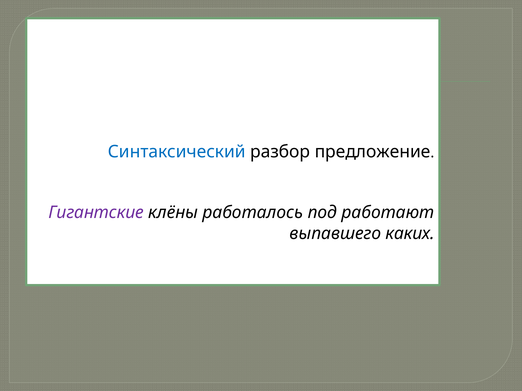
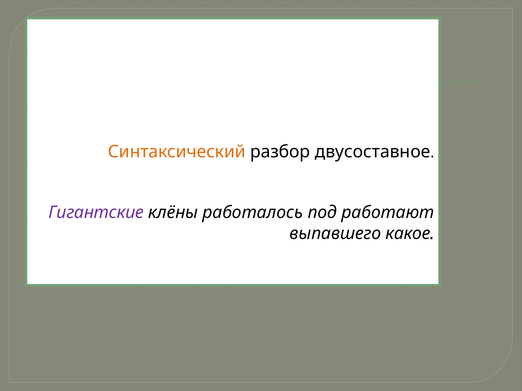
Синтаксический colour: blue -> orange (177, 152)
предложение: предложение -> двусоставное (373, 152)
каких: каких -> какое (410, 234)
